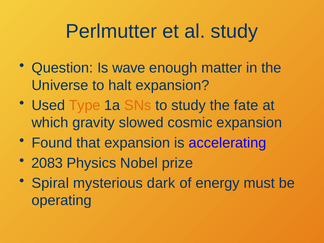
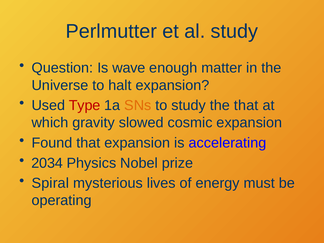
Type colour: orange -> red (85, 105)
the fate: fate -> that (246, 105)
2083: 2083 -> 2034 (47, 163)
dark: dark -> lives (161, 183)
